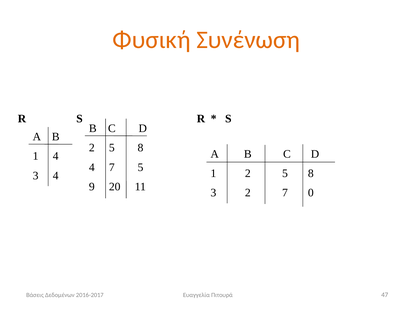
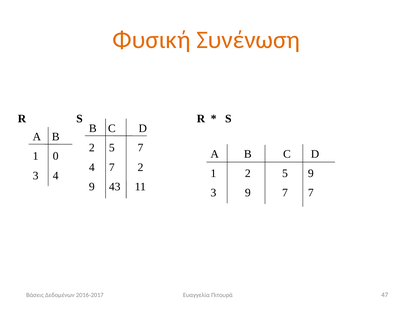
8: 8 -> 7 (140, 148)
1 4: 4 -> 0 (56, 157)
7 5: 5 -> 2 (140, 168)
1 2 5 8: 8 -> 9 (311, 174)
20: 20 -> 43 (115, 187)
3 2: 2 -> 9 (248, 193)
7 0: 0 -> 7 (311, 193)
